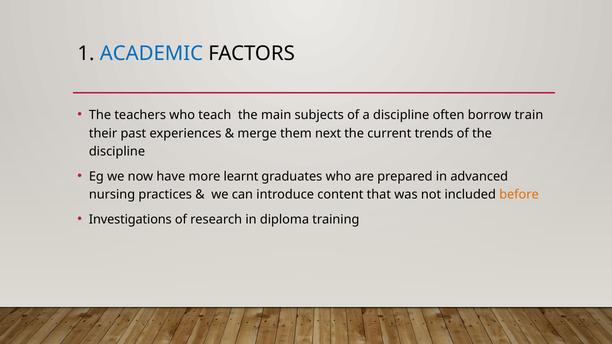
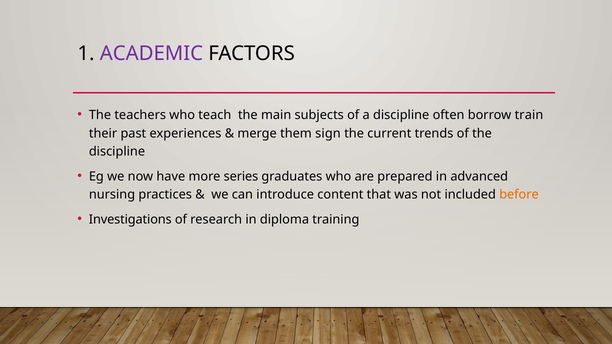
ACADEMIC colour: blue -> purple (151, 54)
next: next -> sign (328, 133)
learnt: learnt -> series (241, 177)
